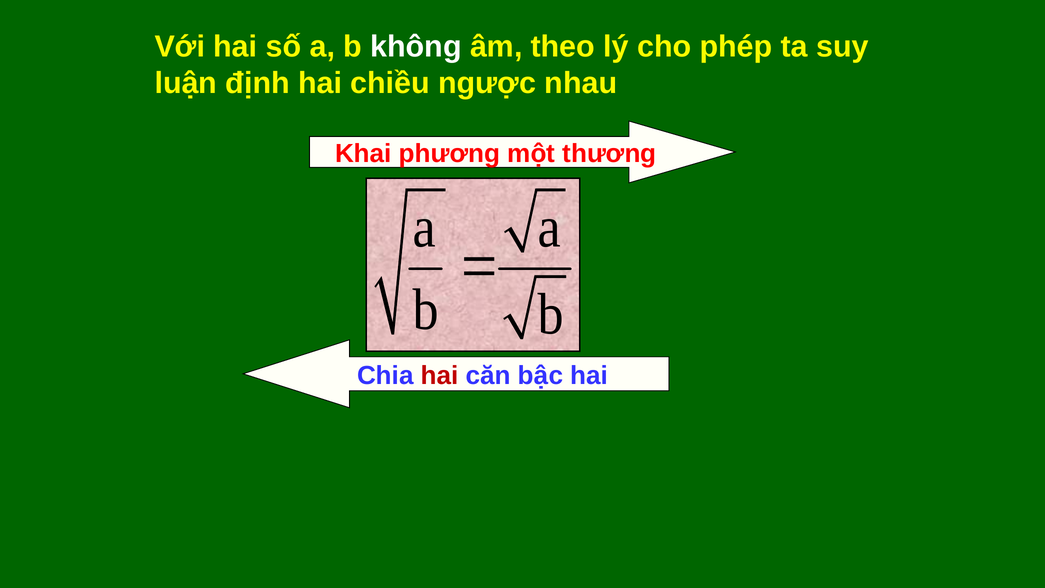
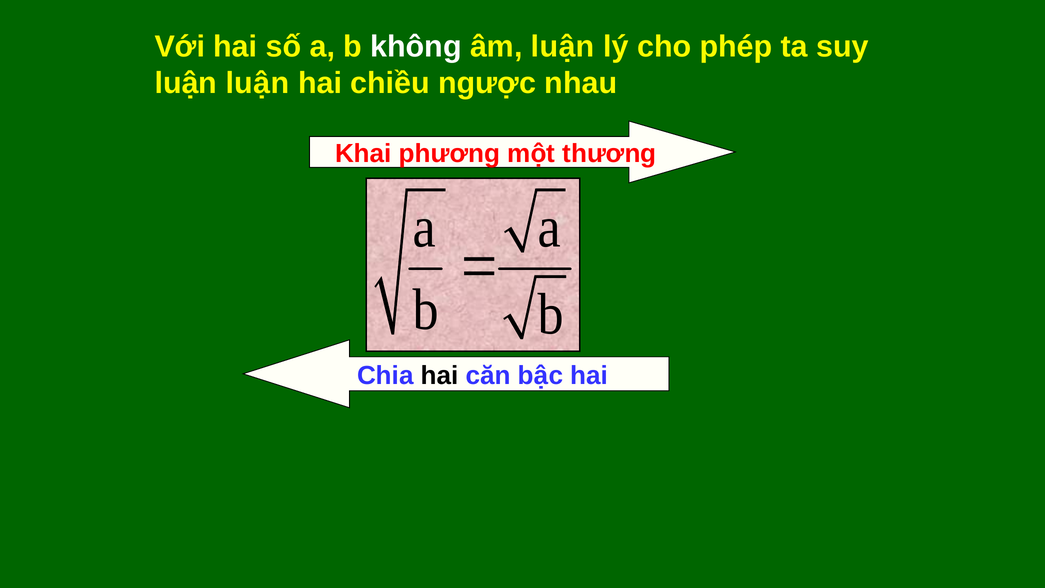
âm theo: theo -> luận (563, 47)
luận định: định -> luận (257, 83)
hai colour: red -> black (440, 376)
